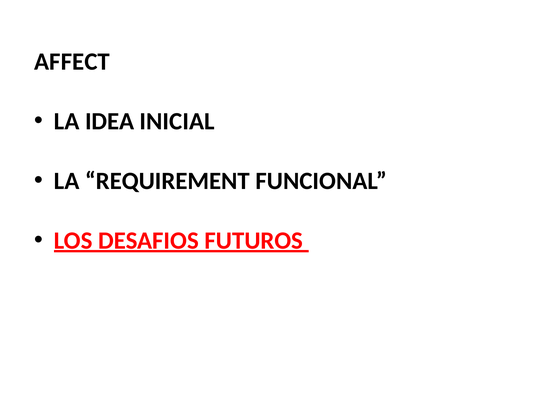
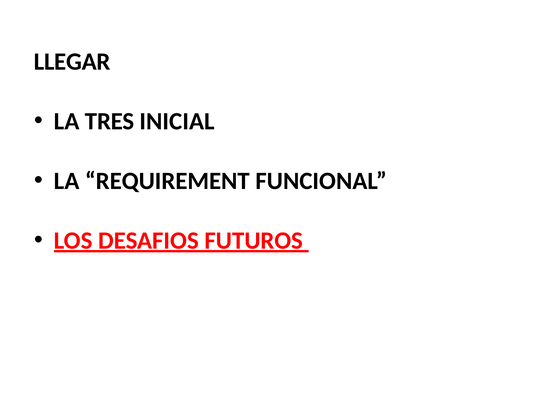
AFFECT: AFFECT -> LLEGAR (72, 62)
IDEA: IDEA -> TRES (110, 121)
